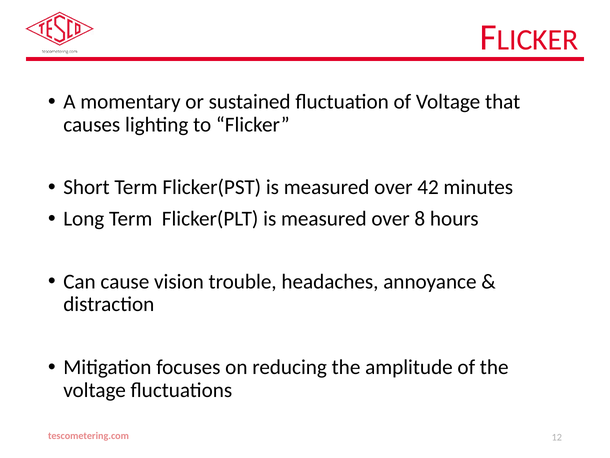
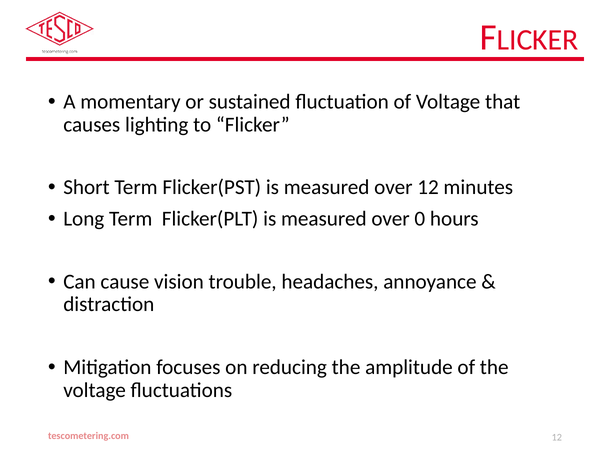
over 42: 42 -> 12 (428, 187)
8: 8 -> 0 (420, 219)
